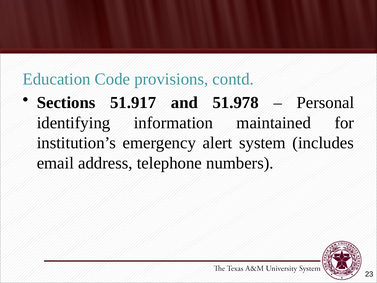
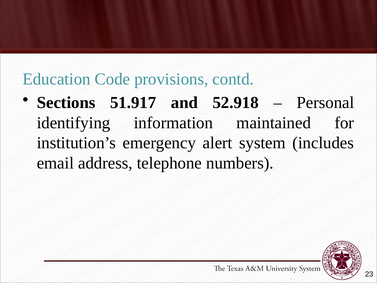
51.978: 51.978 -> 52.918 (236, 103)
